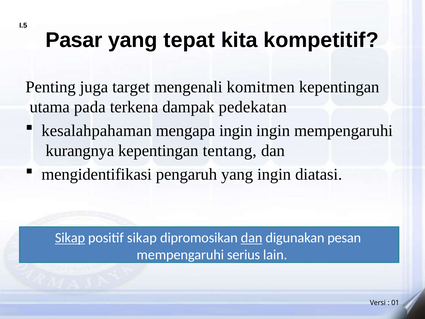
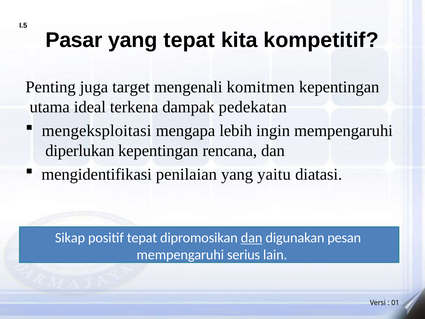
pada: pada -> ideal (90, 107)
kesalahpahaman: kesalahpahaman -> mengeksploitasi (97, 131)
mengapa ingin: ingin -> lebih (236, 131)
kurangnya: kurangnya -> diperlukan (80, 150)
tentang: tentang -> rencana (230, 150)
pengaruh: pengaruh -> penilaian (186, 174)
yang ingin: ingin -> yaitu (274, 174)
Sikap underline: present -> none (70, 238)
positif sikap: sikap -> tepat (142, 238)
